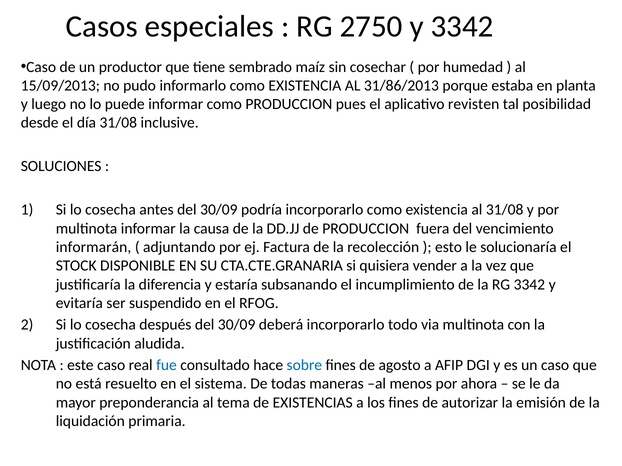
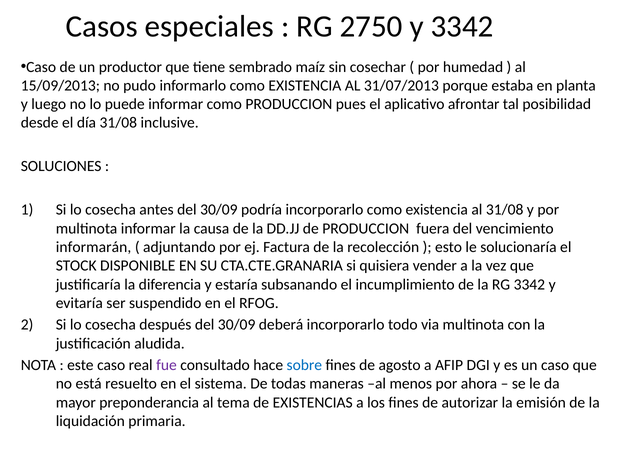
31/86/2013: 31/86/2013 -> 31/07/2013 (401, 86)
revisten: revisten -> afrontar (474, 104)
fue colour: blue -> purple (166, 366)
